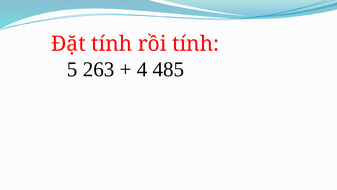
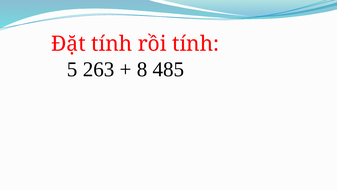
4: 4 -> 8 (142, 69)
